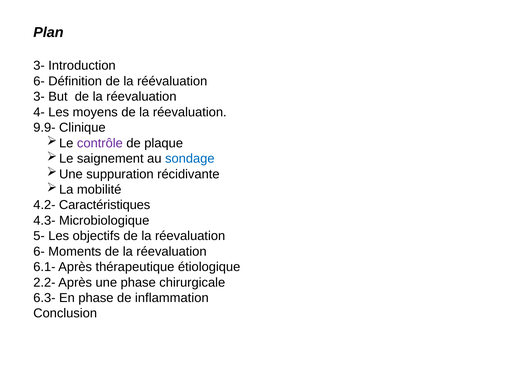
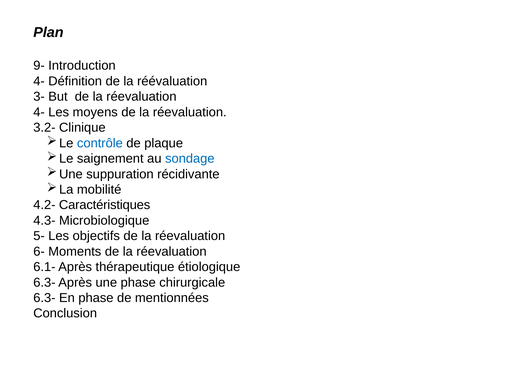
3-: 3- -> 9- (39, 66)
6-: 6- -> 4- (39, 81)
9.9-: 9.9- -> 3.2- (44, 128)
contrôle colour: purple -> blue (100, 143)
2.2-: 2.2- -> 6.3- (44, 282)
inflammation: inflammation -> mentionnées (172, 298)
